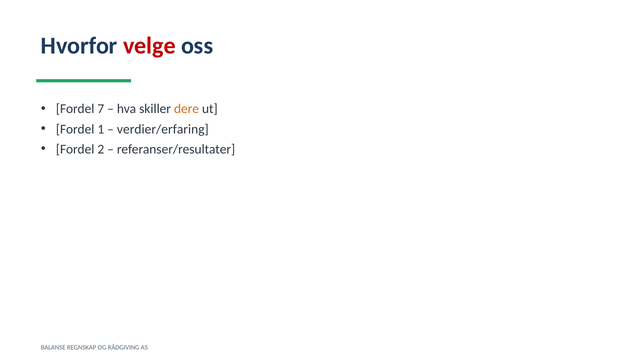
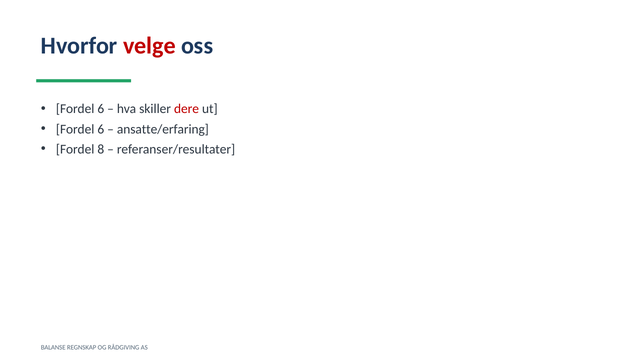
7: 7 -> 6 (101, 109)
dere colour: orange -> red (187, 109)
1: 1 -> 6 (101, 129)
verdier/erfaring: verdier/erfaring -> ansatte/erfaring (163, 129)
2: 2 -> 8 (101, 149)
